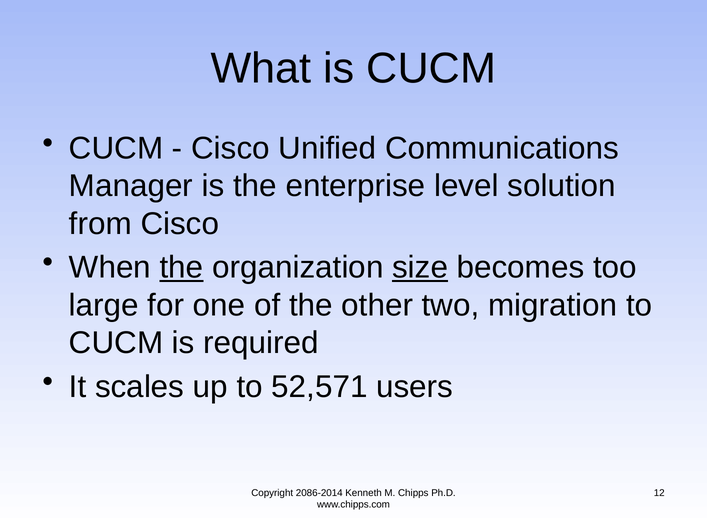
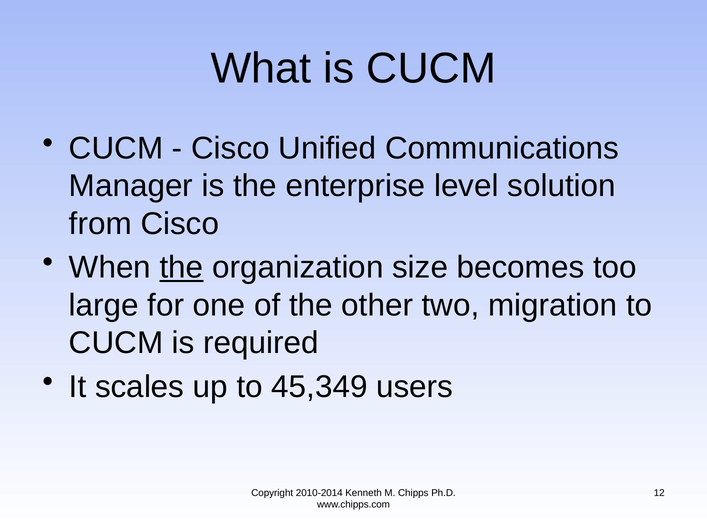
size underline: present -> none (420, 268)
52,571: 52,571 -> 45,349 (319, 387)
2086-2014: 2086-2014 -> 2010-2014 (319, 493)
